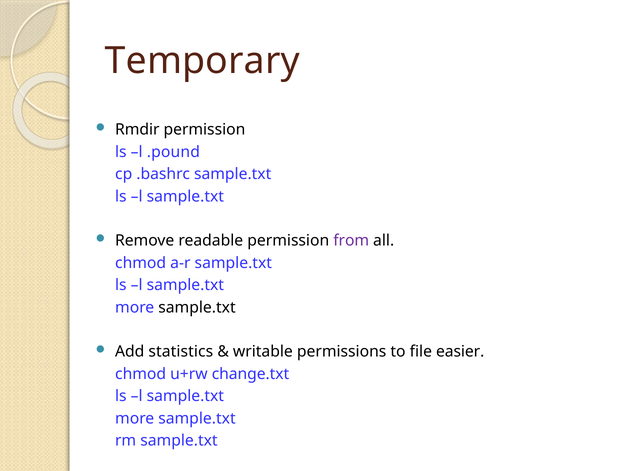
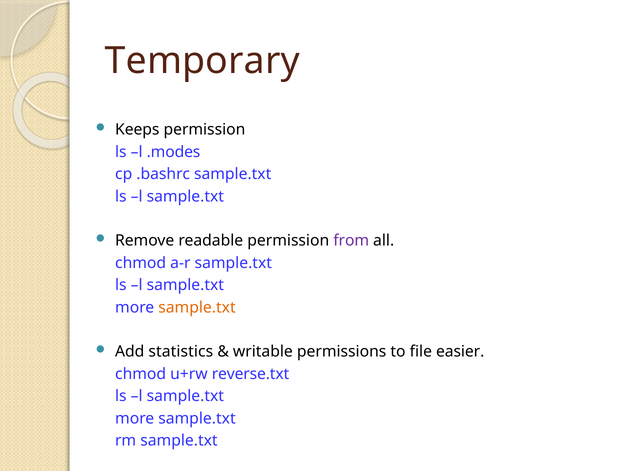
Rmdir: Rmdir -> Keeps (137, 130)
.pound: .pound -> .modes (174, 152)
sample.txt colour: black -> orange (197, 307)
change.txt: change.txt -> reverse.txt (250, 374)
